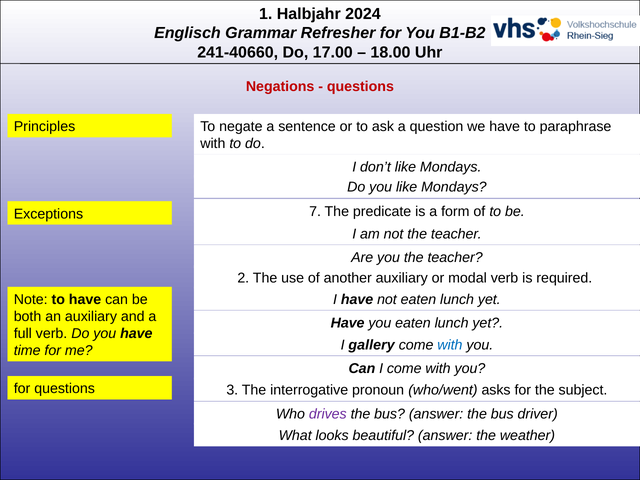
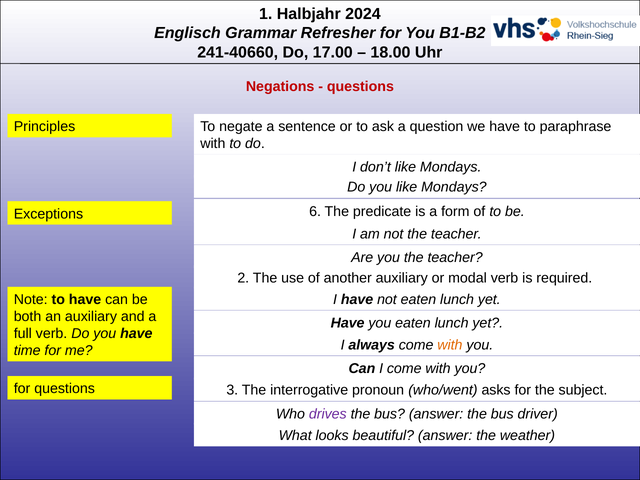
7: 7 -> 6 (315, 212)
gallery: gallery -> always (372, 345)
with colour: blue -> orange (450, 345)
